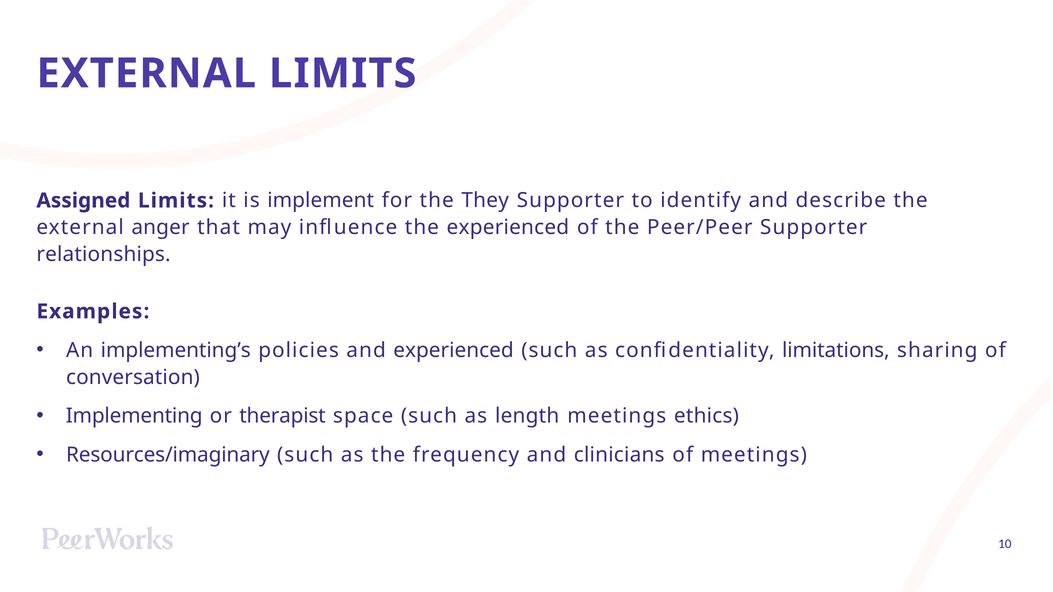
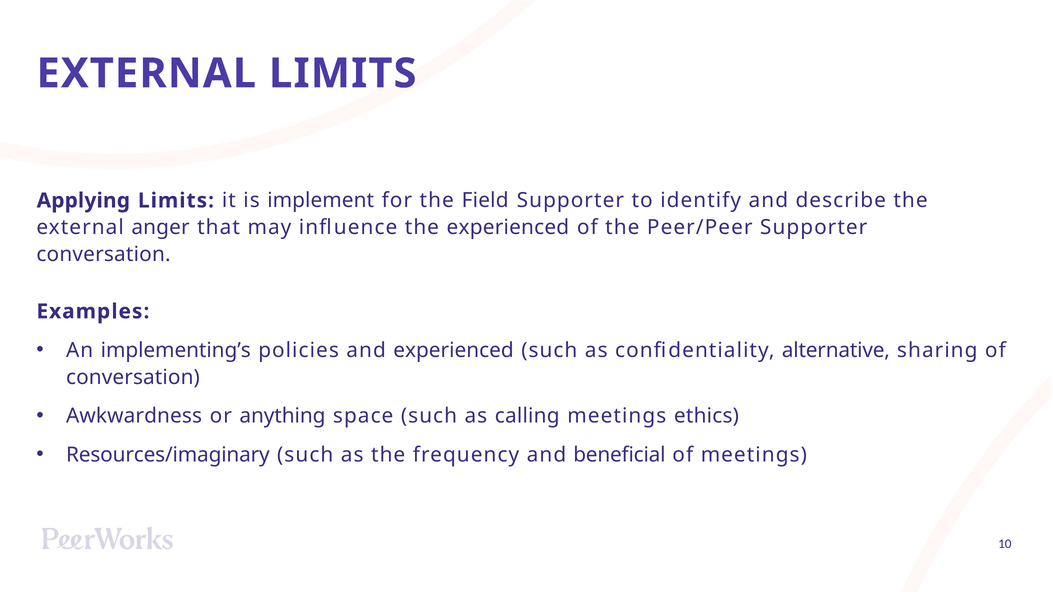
Assigned: Assigned -> Applying (83, 201)
They: They -> Field (485, 201)
relationships: relationships -> conversation (104, 255)
limitations: limitations -> alternative (836, 350)
Implementing: Implementing -> Awkwardness (134, 416)
therapist: therapist -> anything (282, 416)
length: length -> calling (527, 416)
clinicians: clinicians -> beneficial (619, 455)
